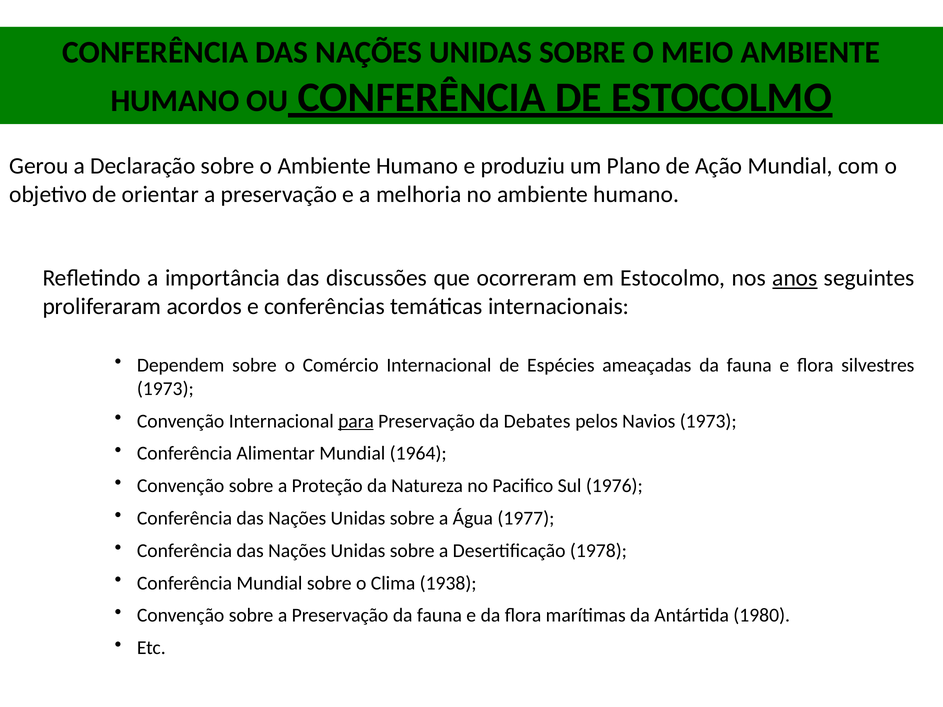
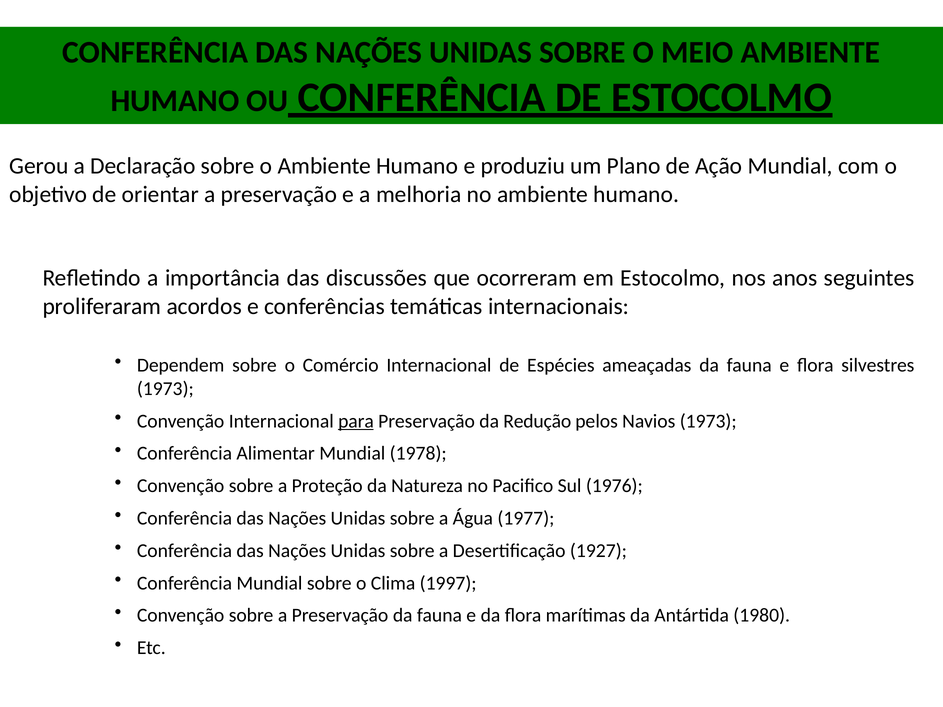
anos underline: present -> none (795, 278)
Debates: Debates -> Redução (537, 421)
1964: 1964 -> 1978 (418, 454)
1978: 1978 -> 1927 (598, 551)
1938: 1938 -> 1997 (448, 583)
